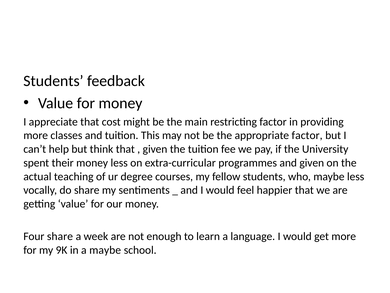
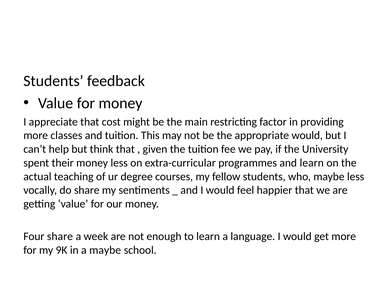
appropriate factor: factor -> would (307, 135)
and given: given -> learn (312, 163)
